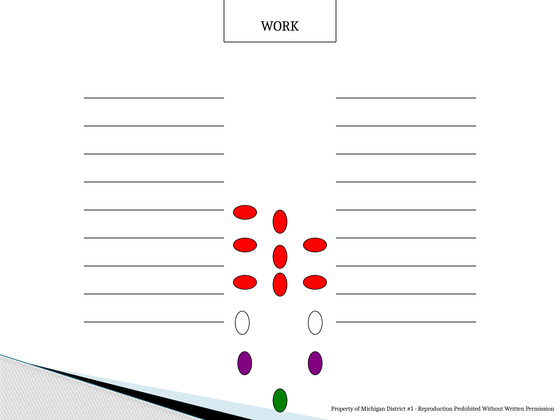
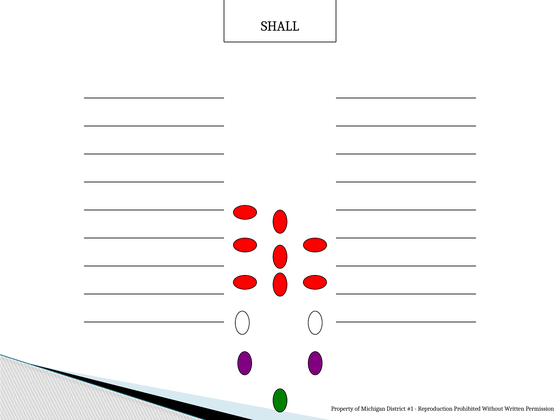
WORK: WORK -> SHALL (280, 26)
